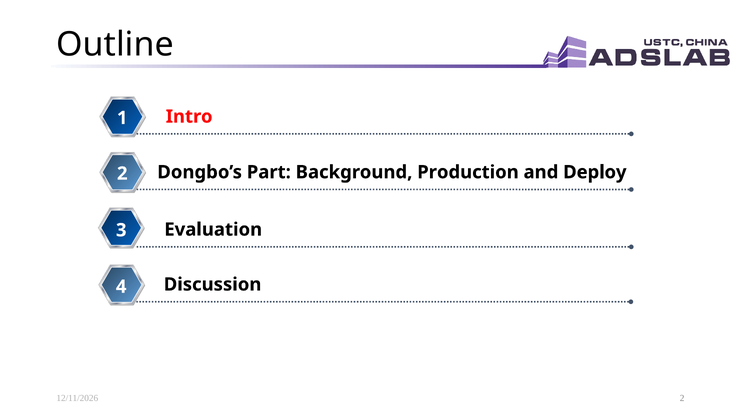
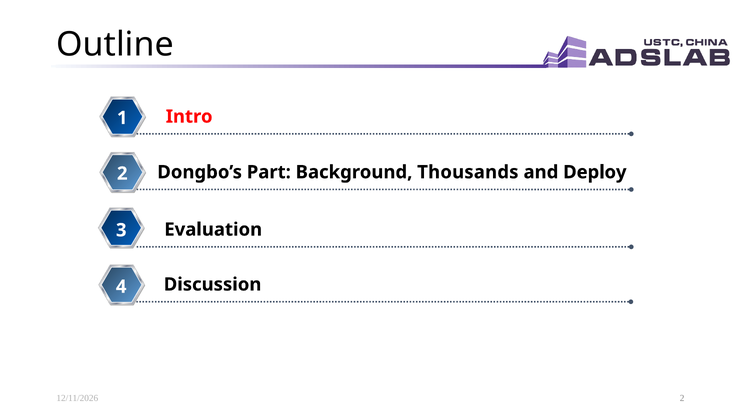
Production: Production -> Thousands (468, 172)
